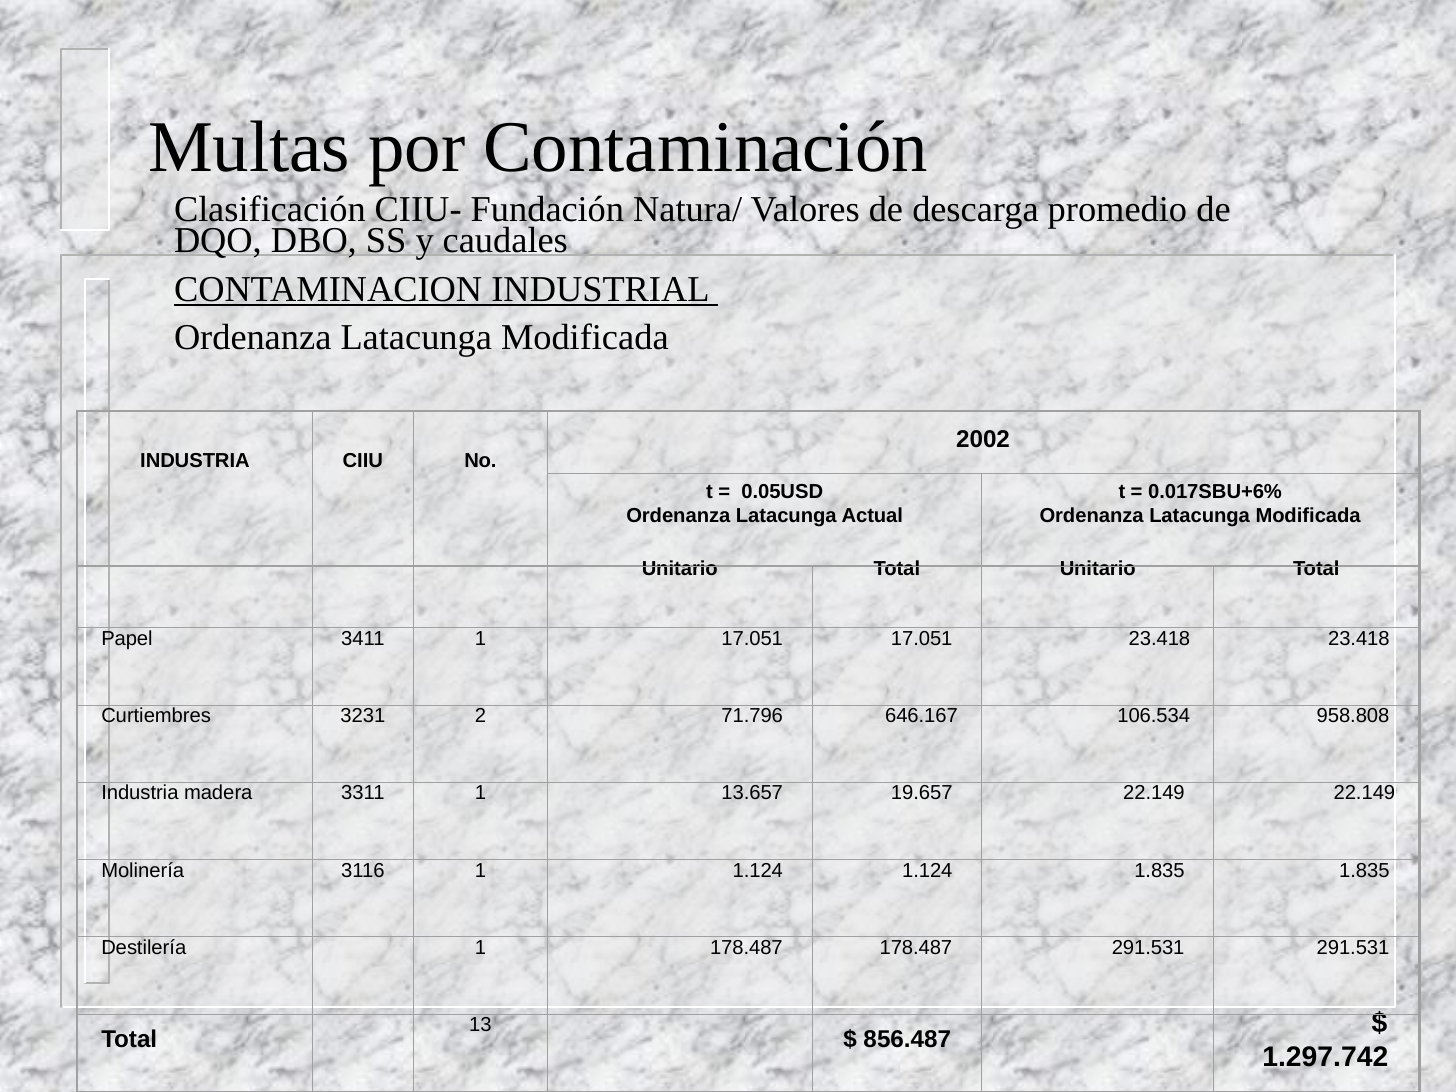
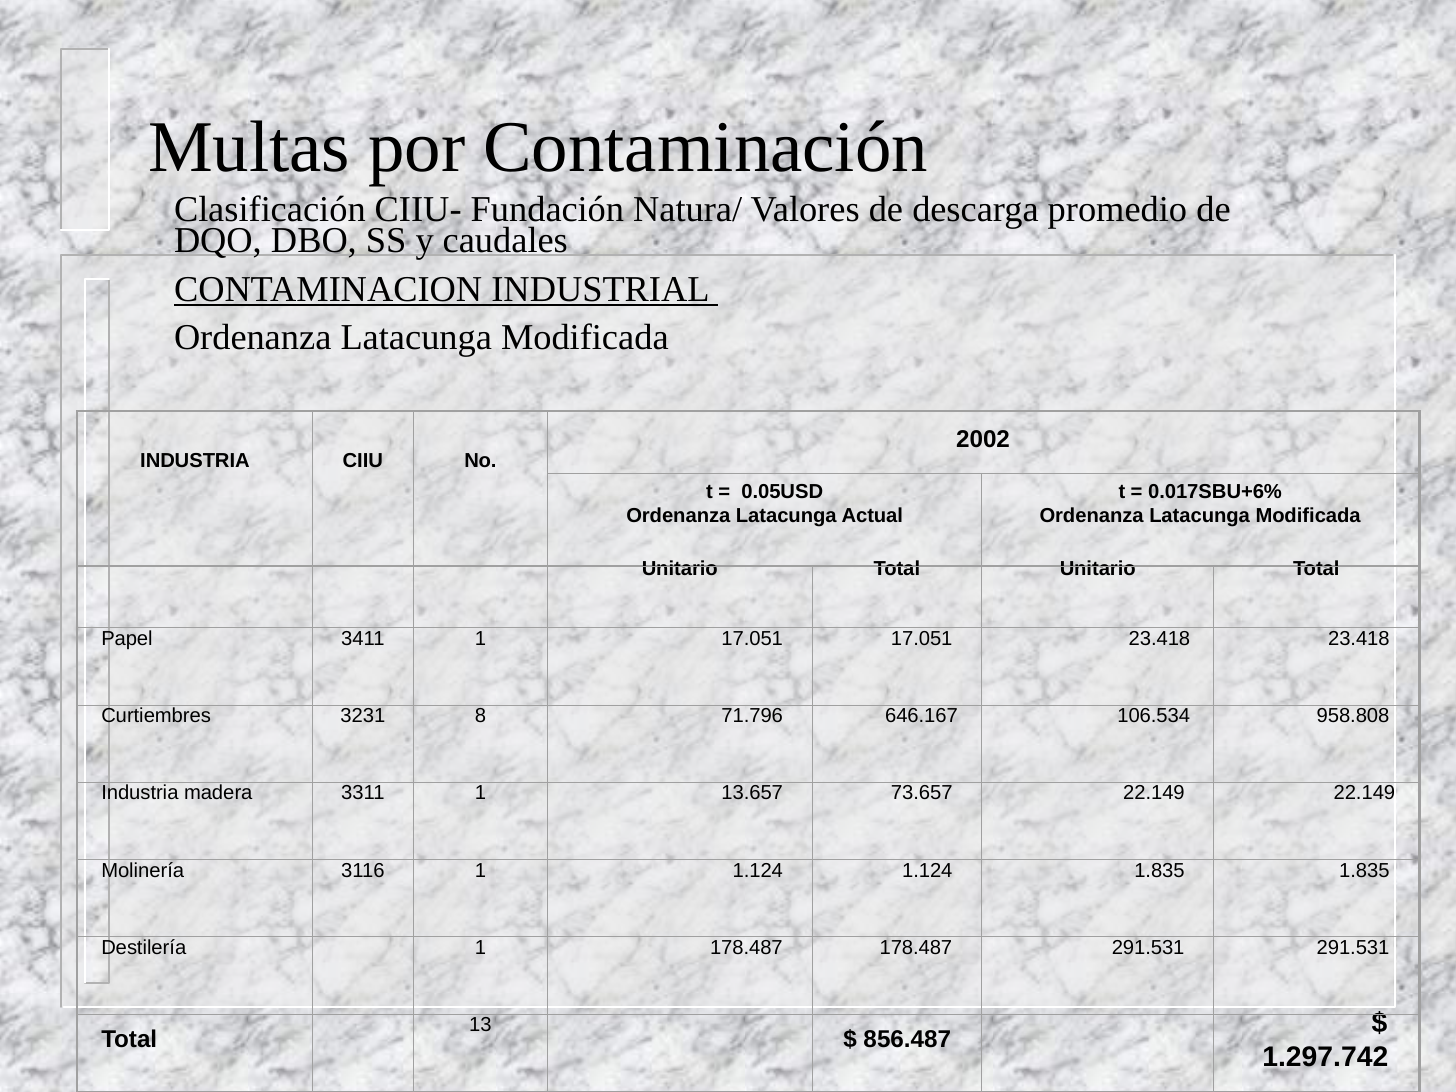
2: 2 -> 8 (480, 716)
19.657: 19.657 -> 73.657 (922, 793)
